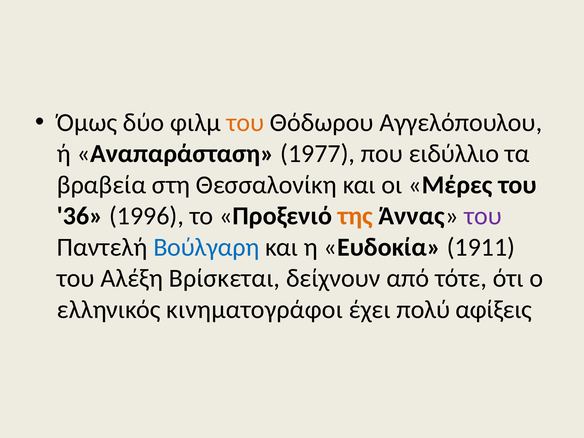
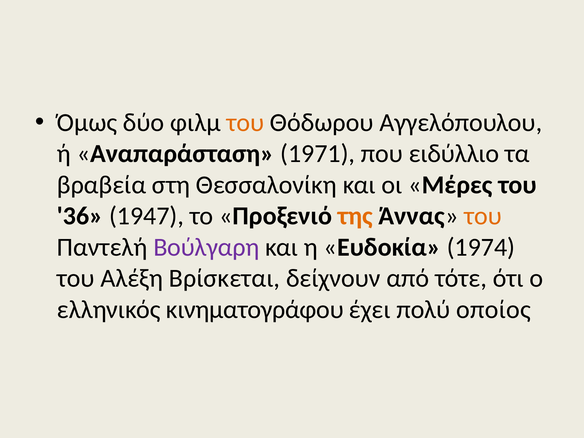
1977: 1977 -> 1971 (318, 154)
1996: 1996 -> 1947 (147, 216)
του colour: purple -> orange (483, 216)
Βούλγαρη colour: blue -> purple (206, 247)
1911: 1911 -> 1974 (481, 247)
κινηματογράφοι: κινηματογράφοι -> κινηματογράφου (255, 309)
αφίξεις: αφίξεις -> οποίος (493, 309)
